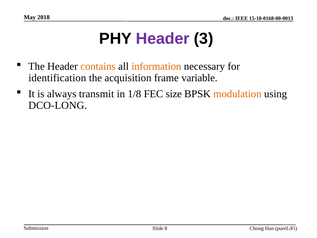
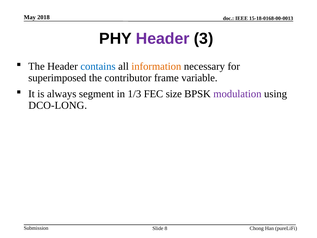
contains colour: orange -> blue (98, 66)
identification: identification -> superimposed (57, 78)
acquisition: acquisition -> contributor (128, 78)
transmit: transmit -> segment (97, 94)
1/8: 1/8 -> 1/3 (134, 94)
modulation colour: orange -> purple (237, 94)
